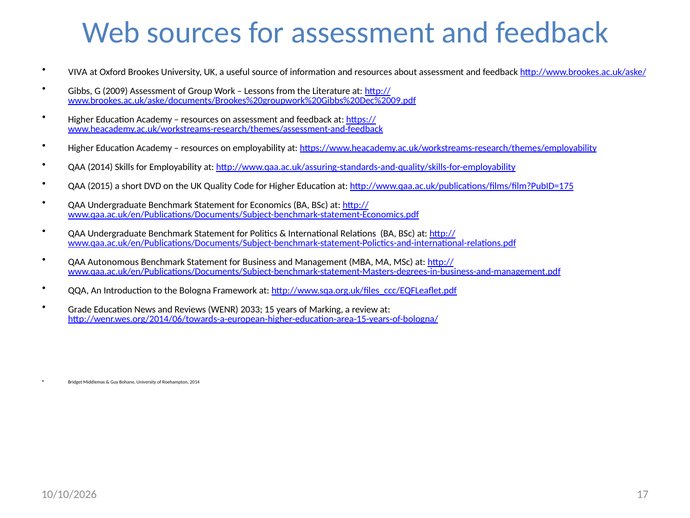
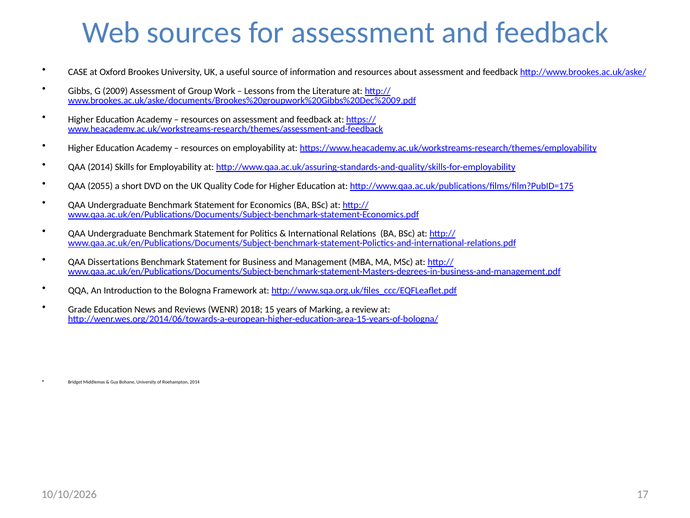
VIVA: VIVA -> CASE (78, 72)
2015: 2015 -> 2055 (100, 186)
Autonomous: Autonomous -> Dissertations (113, 262)
2033: 2033 -> 2018 (251, 309)
